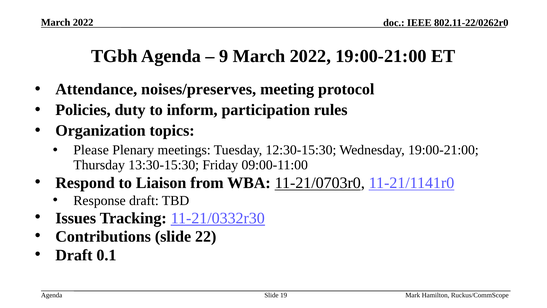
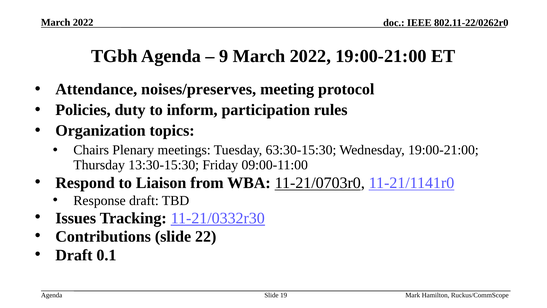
Please: Please -> Chairs (91, 150)
12:30-15:30: 12:30-15:30 -> 63:30-15:30 (301, 150)
